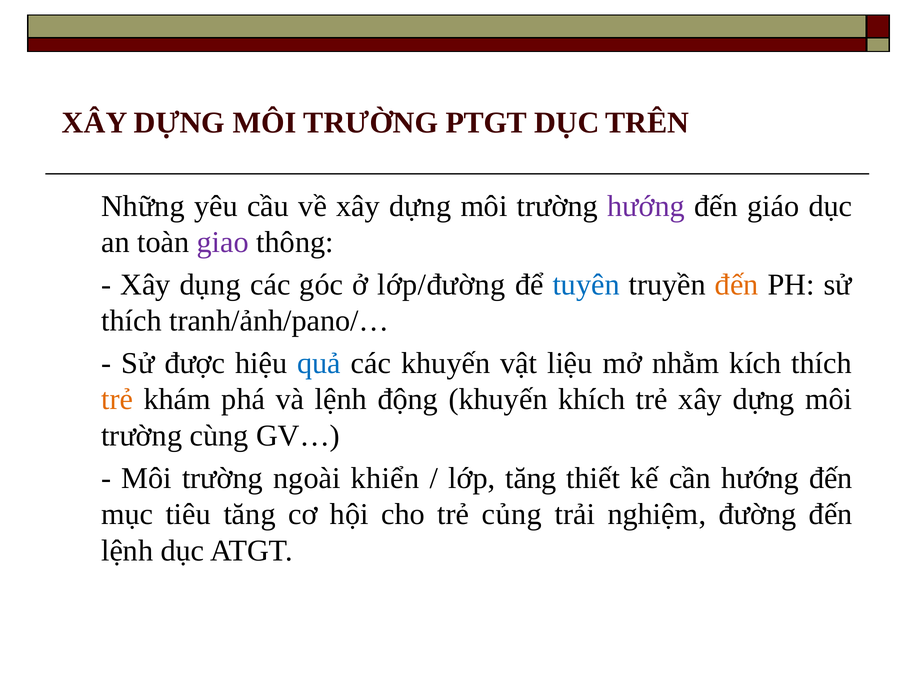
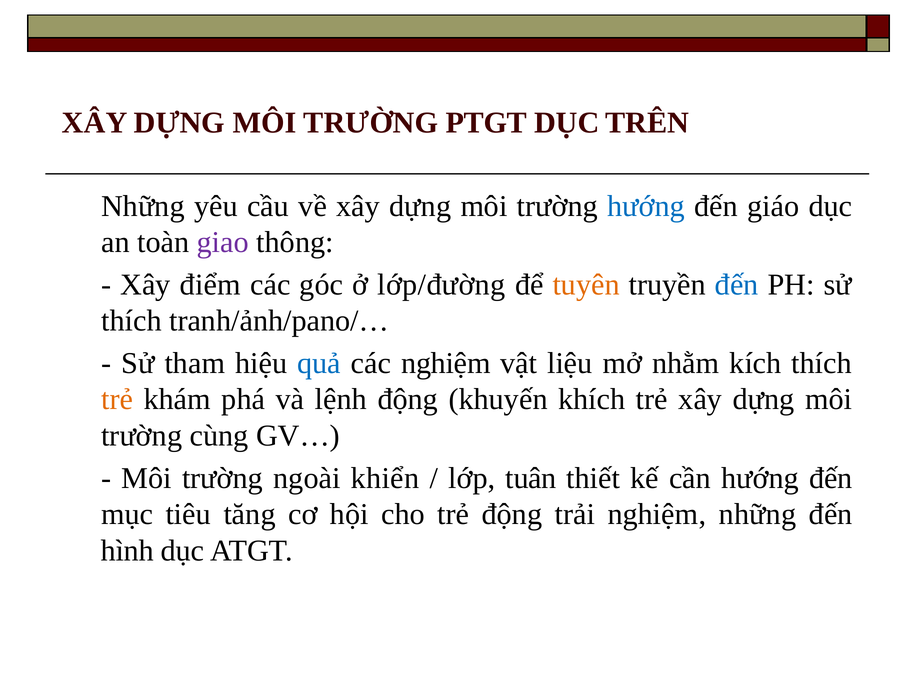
hướng colour: purple -> blue (646, 206)
dụng: dụng -> điểm (210, 285)
tuyên colour: blue -> orange (586, 285)
đến colour: orange -> blue (737, 285)
được: được -> tham (195, 363)
các khuyến: khuyến -> nghiệm (446, 363)
lớp tăng: tăng -> tuân (531, 478)
trẻ củng: củng -> động (512, 515)
nghiệm đường: đường -> những (758, 515)
lệnh: lệnh -> hình (127, 551)
